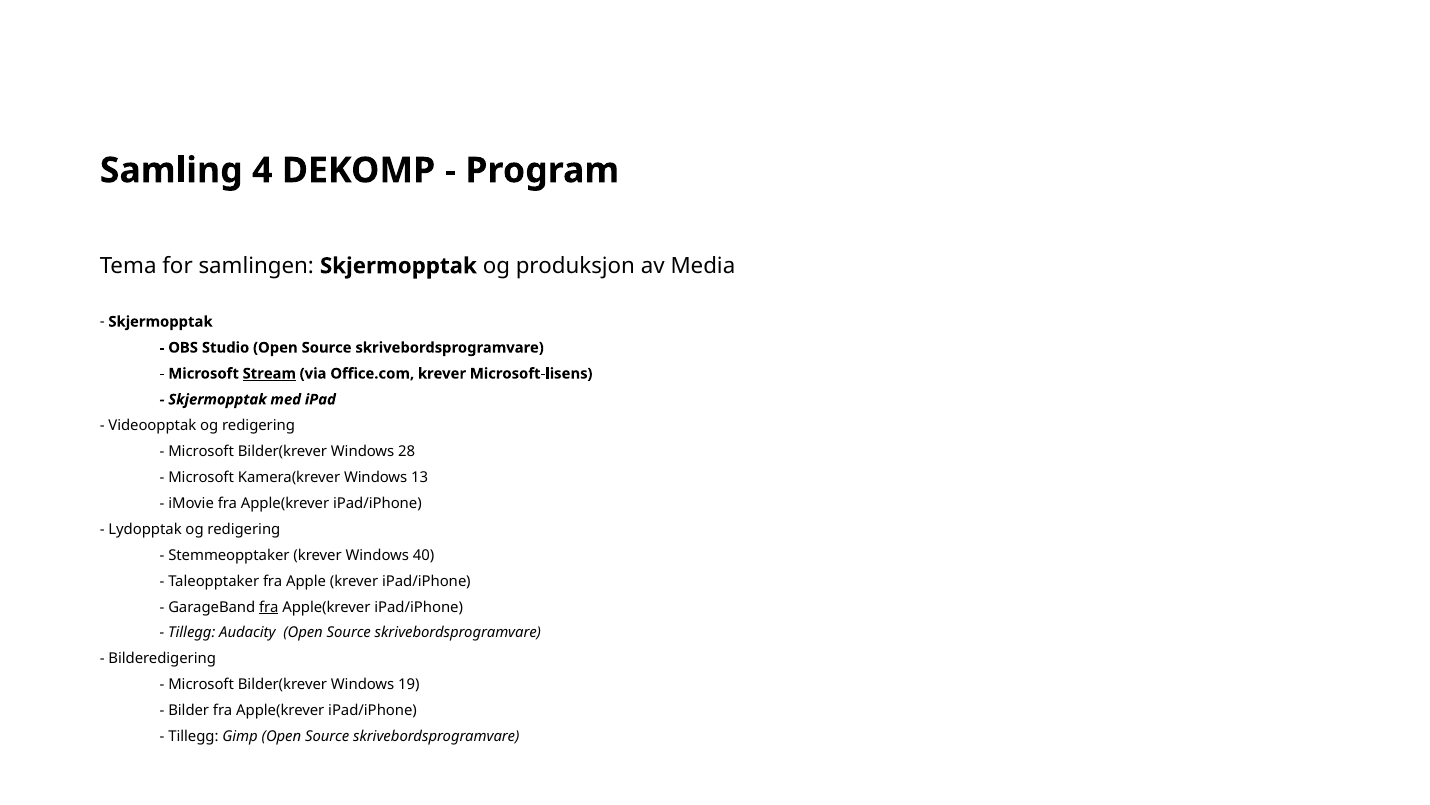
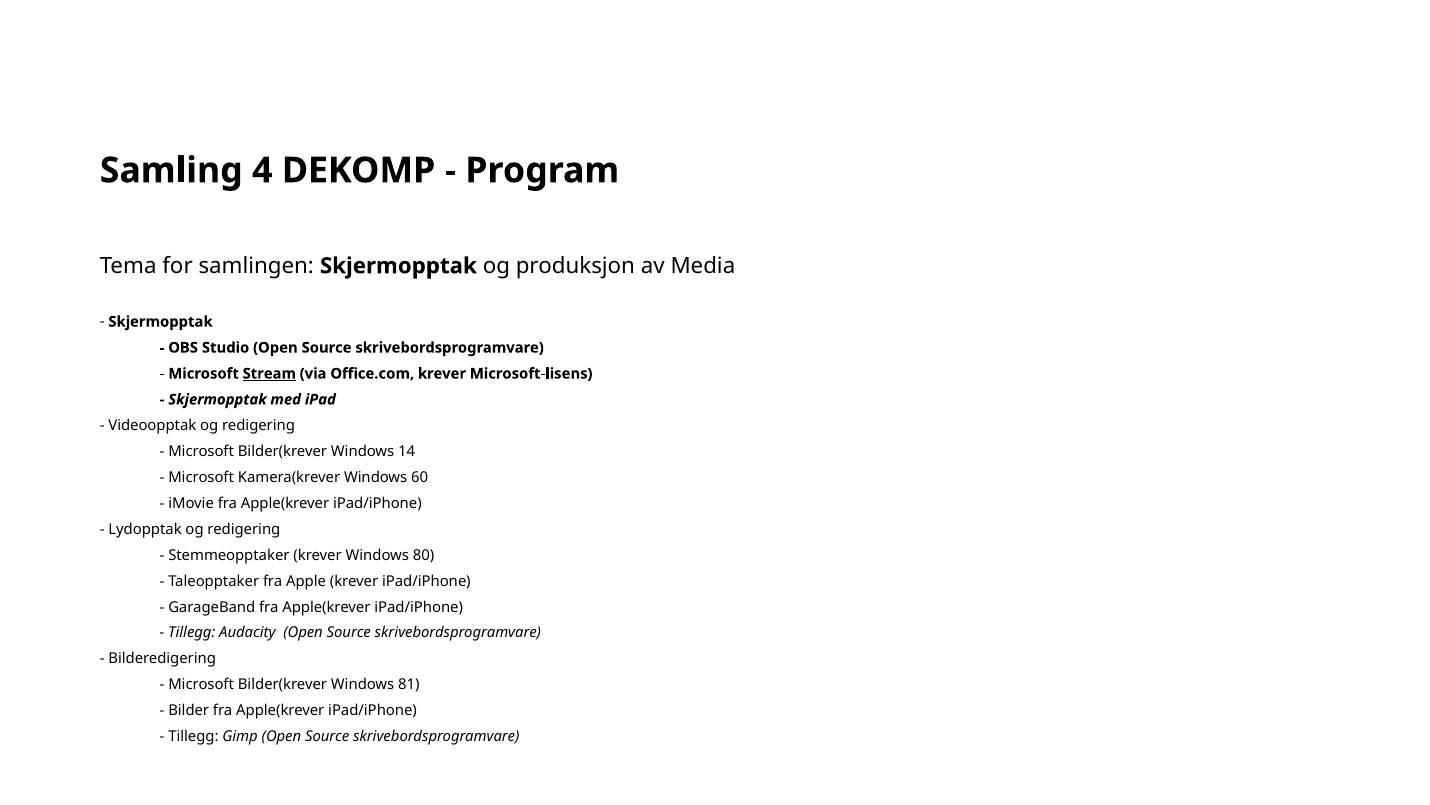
28: 28 -> 14 (407, 451)
13: 13 -> 60 (420, 477)
40: 40 -> 80 (424, 555)
fra underline: present -> none (269, 607)
19: 19 -> 81 (409, 684)
